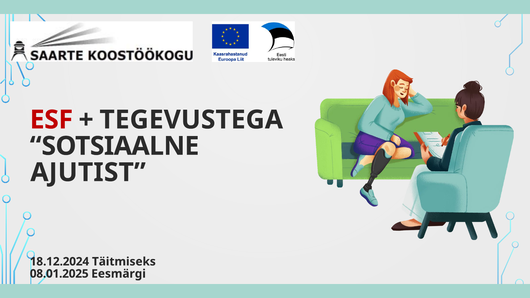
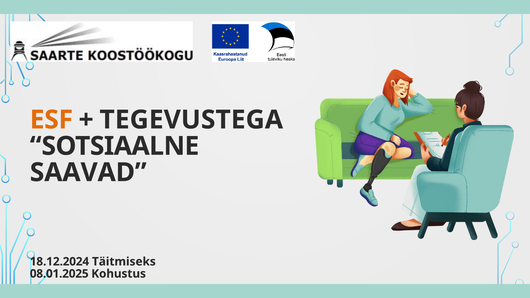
ESF colour: red -> orange (51, 120)
AJUTIST: AJUTIST -> SAAVAD (88, 173)
Eesmärgi: Eesmärgi -> Kohustus (119, 274)
